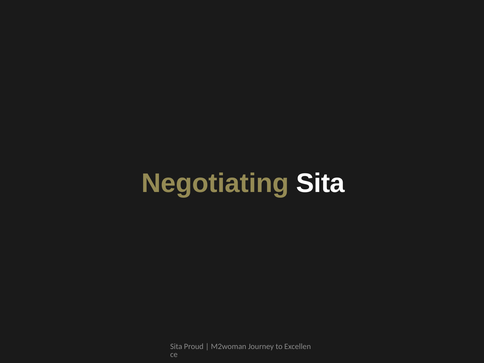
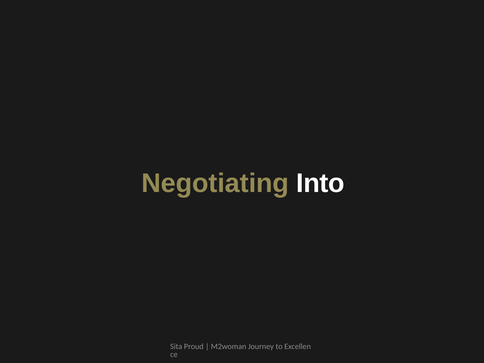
Negotiating Sita: Sita -> Into (320, 183)
